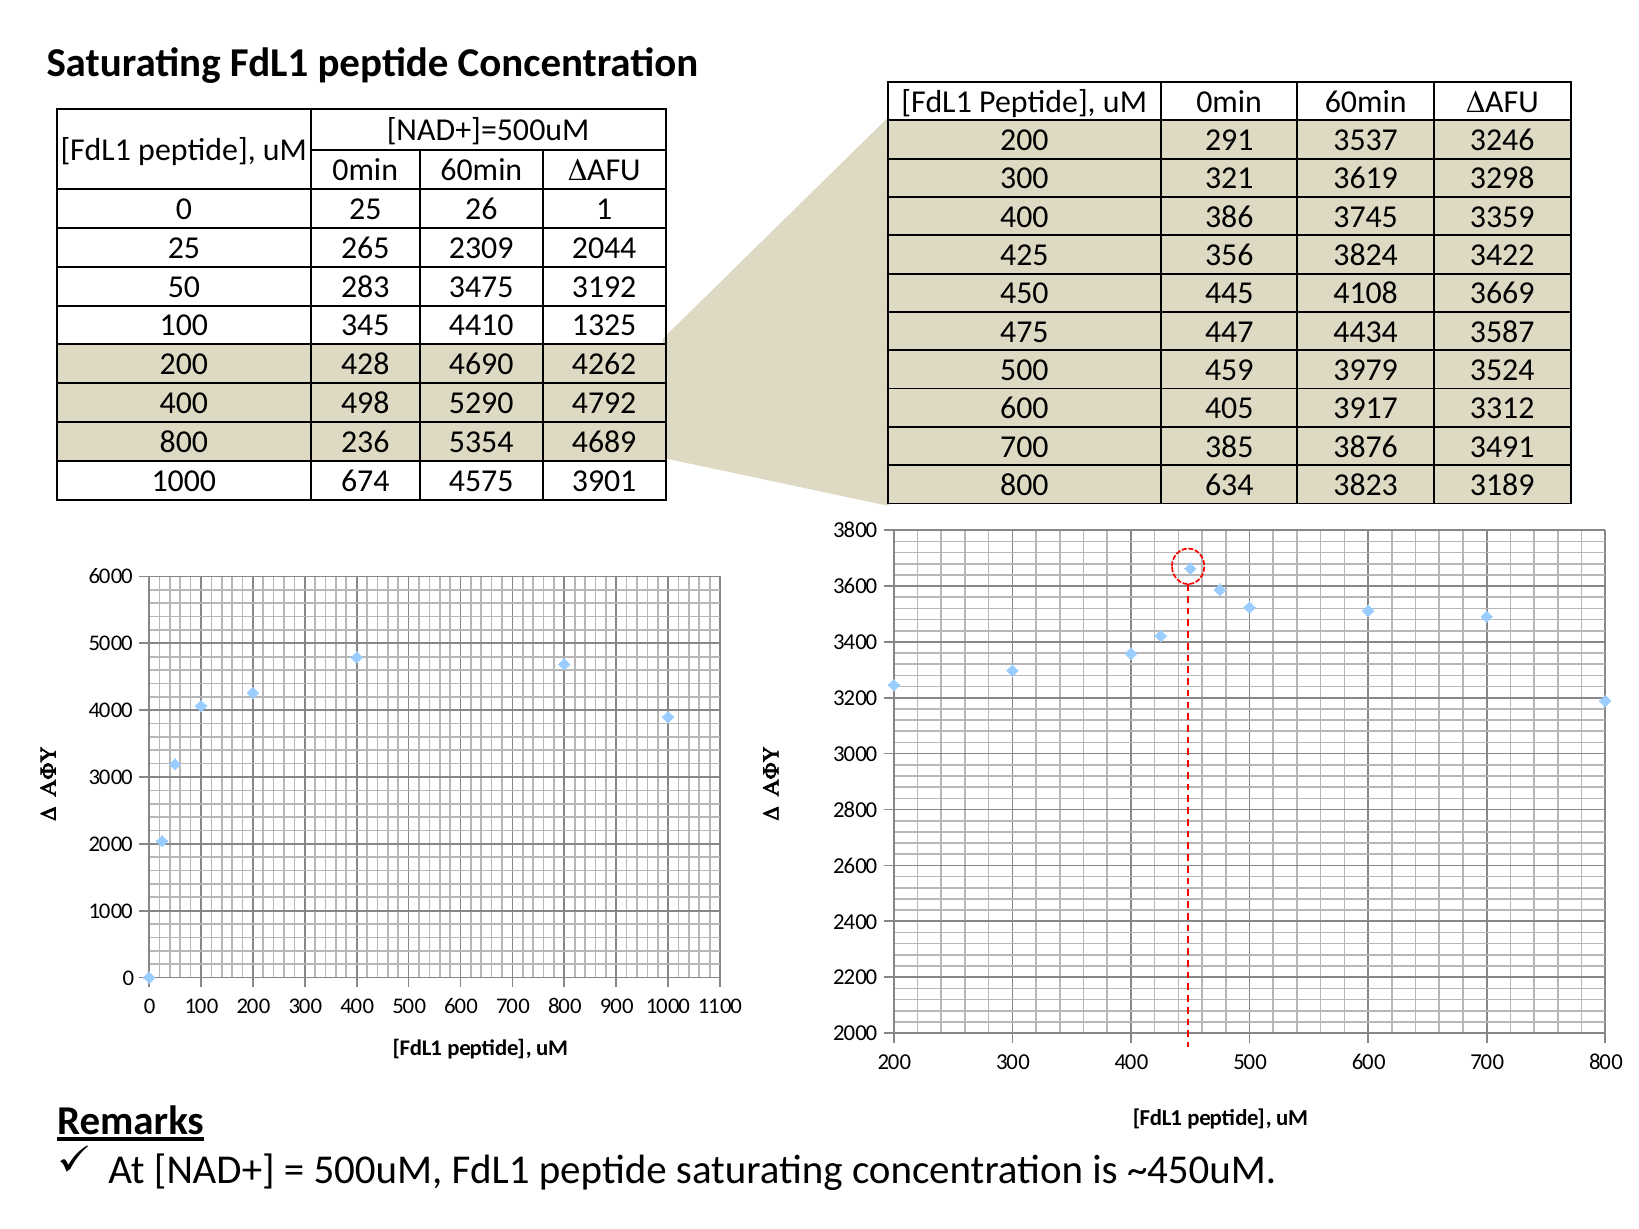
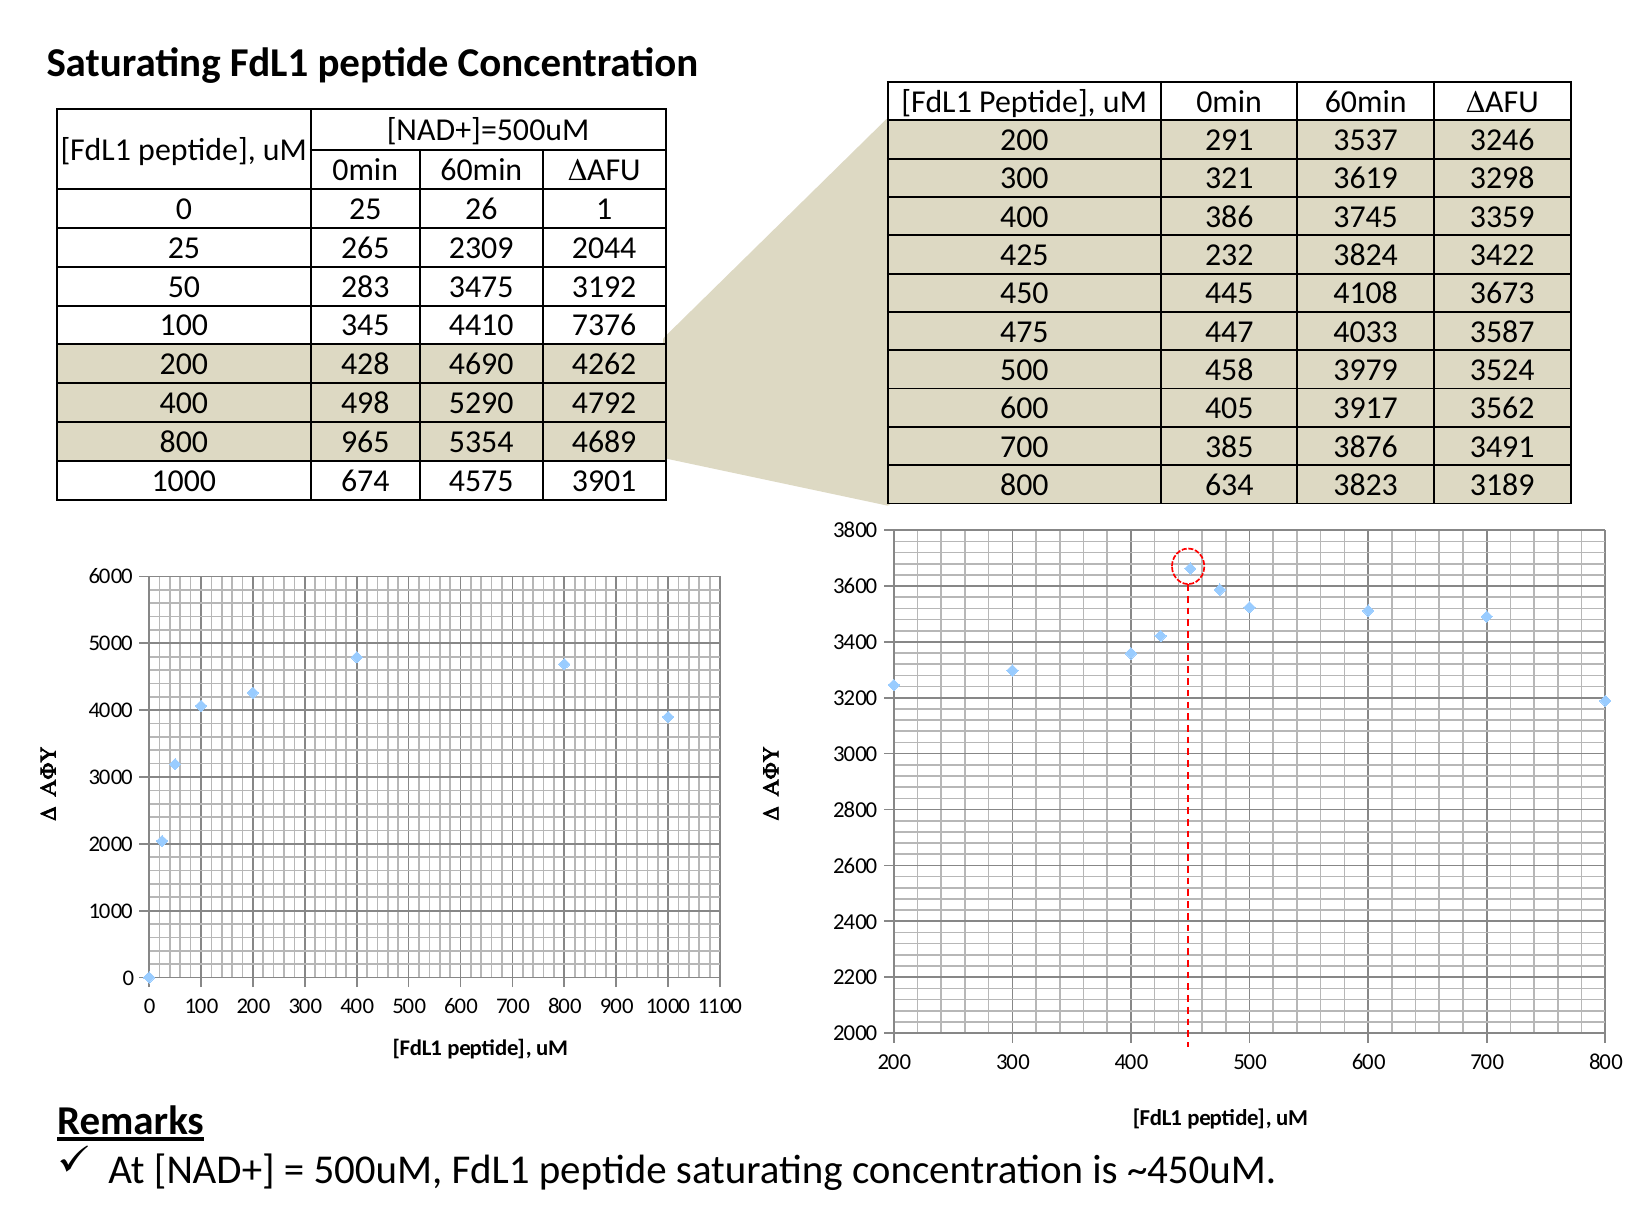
356: 356 -> 232 (1229, 255)
3669: 3669 -> 3673 (1502, 293)
1325: 1325 -> 7376 (604, 325)
4434: 4434 -> 4033 (1366, 332)
459: 459 -> 458 (1229, 370)
3312: 3312 -> 3562 (1502, 408)
236: 236 -> 965 (365, 442)
